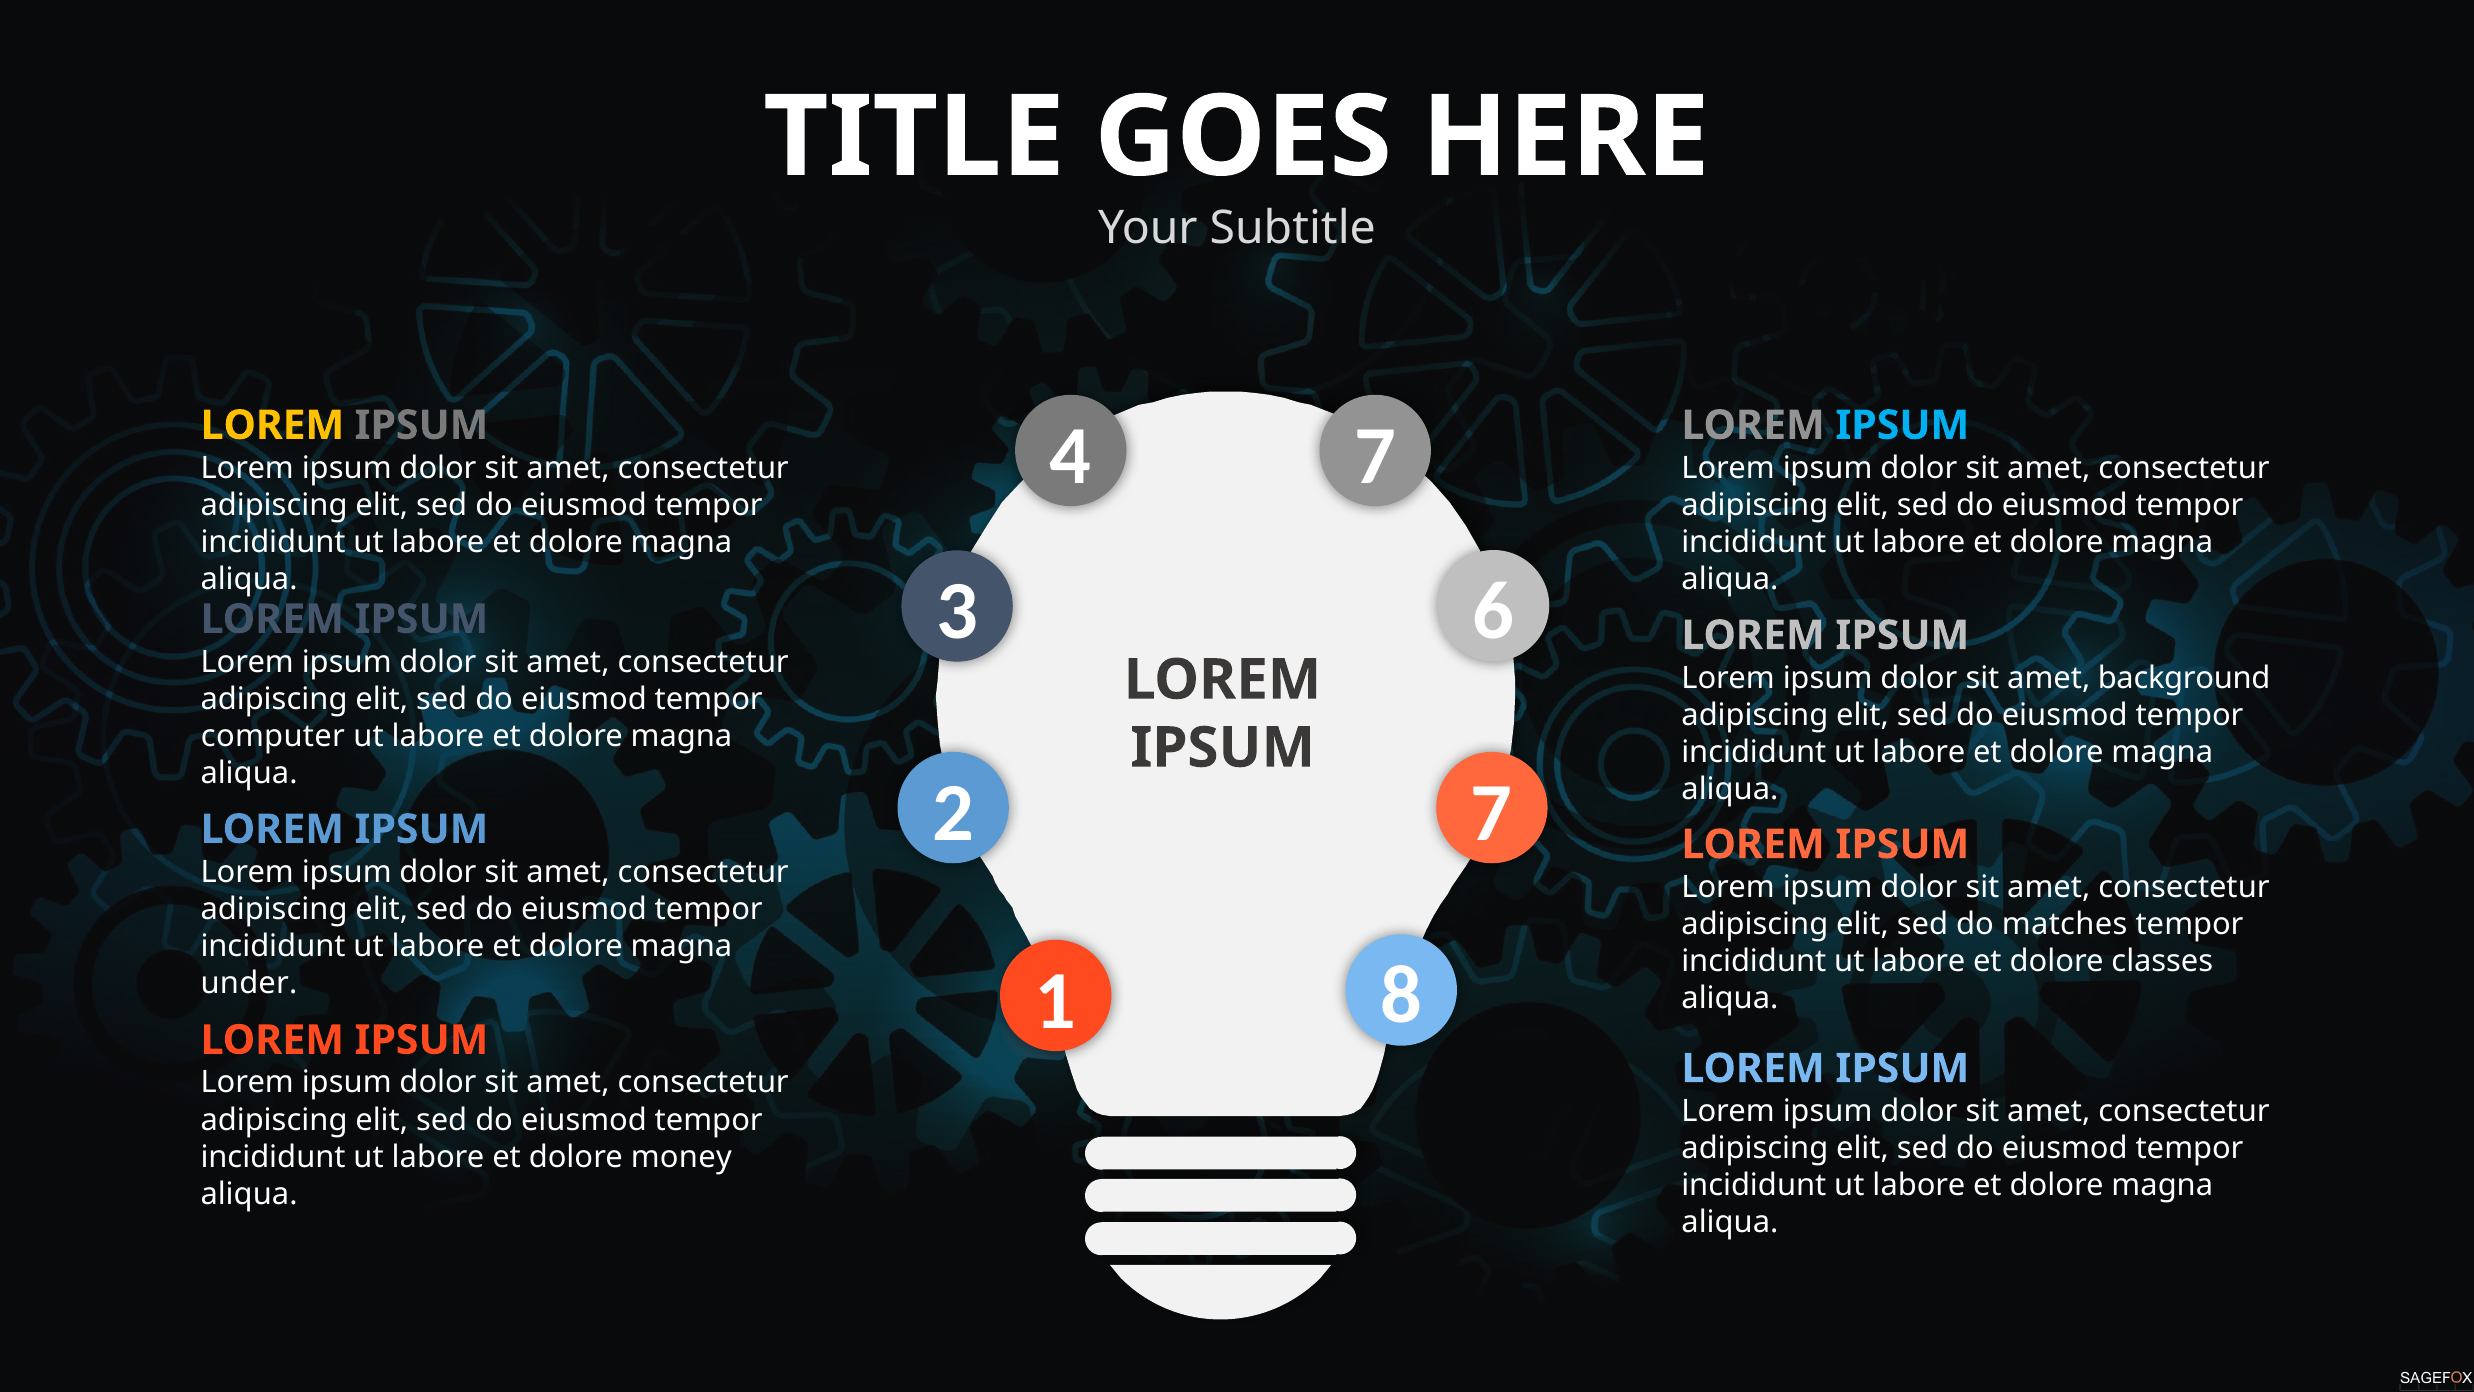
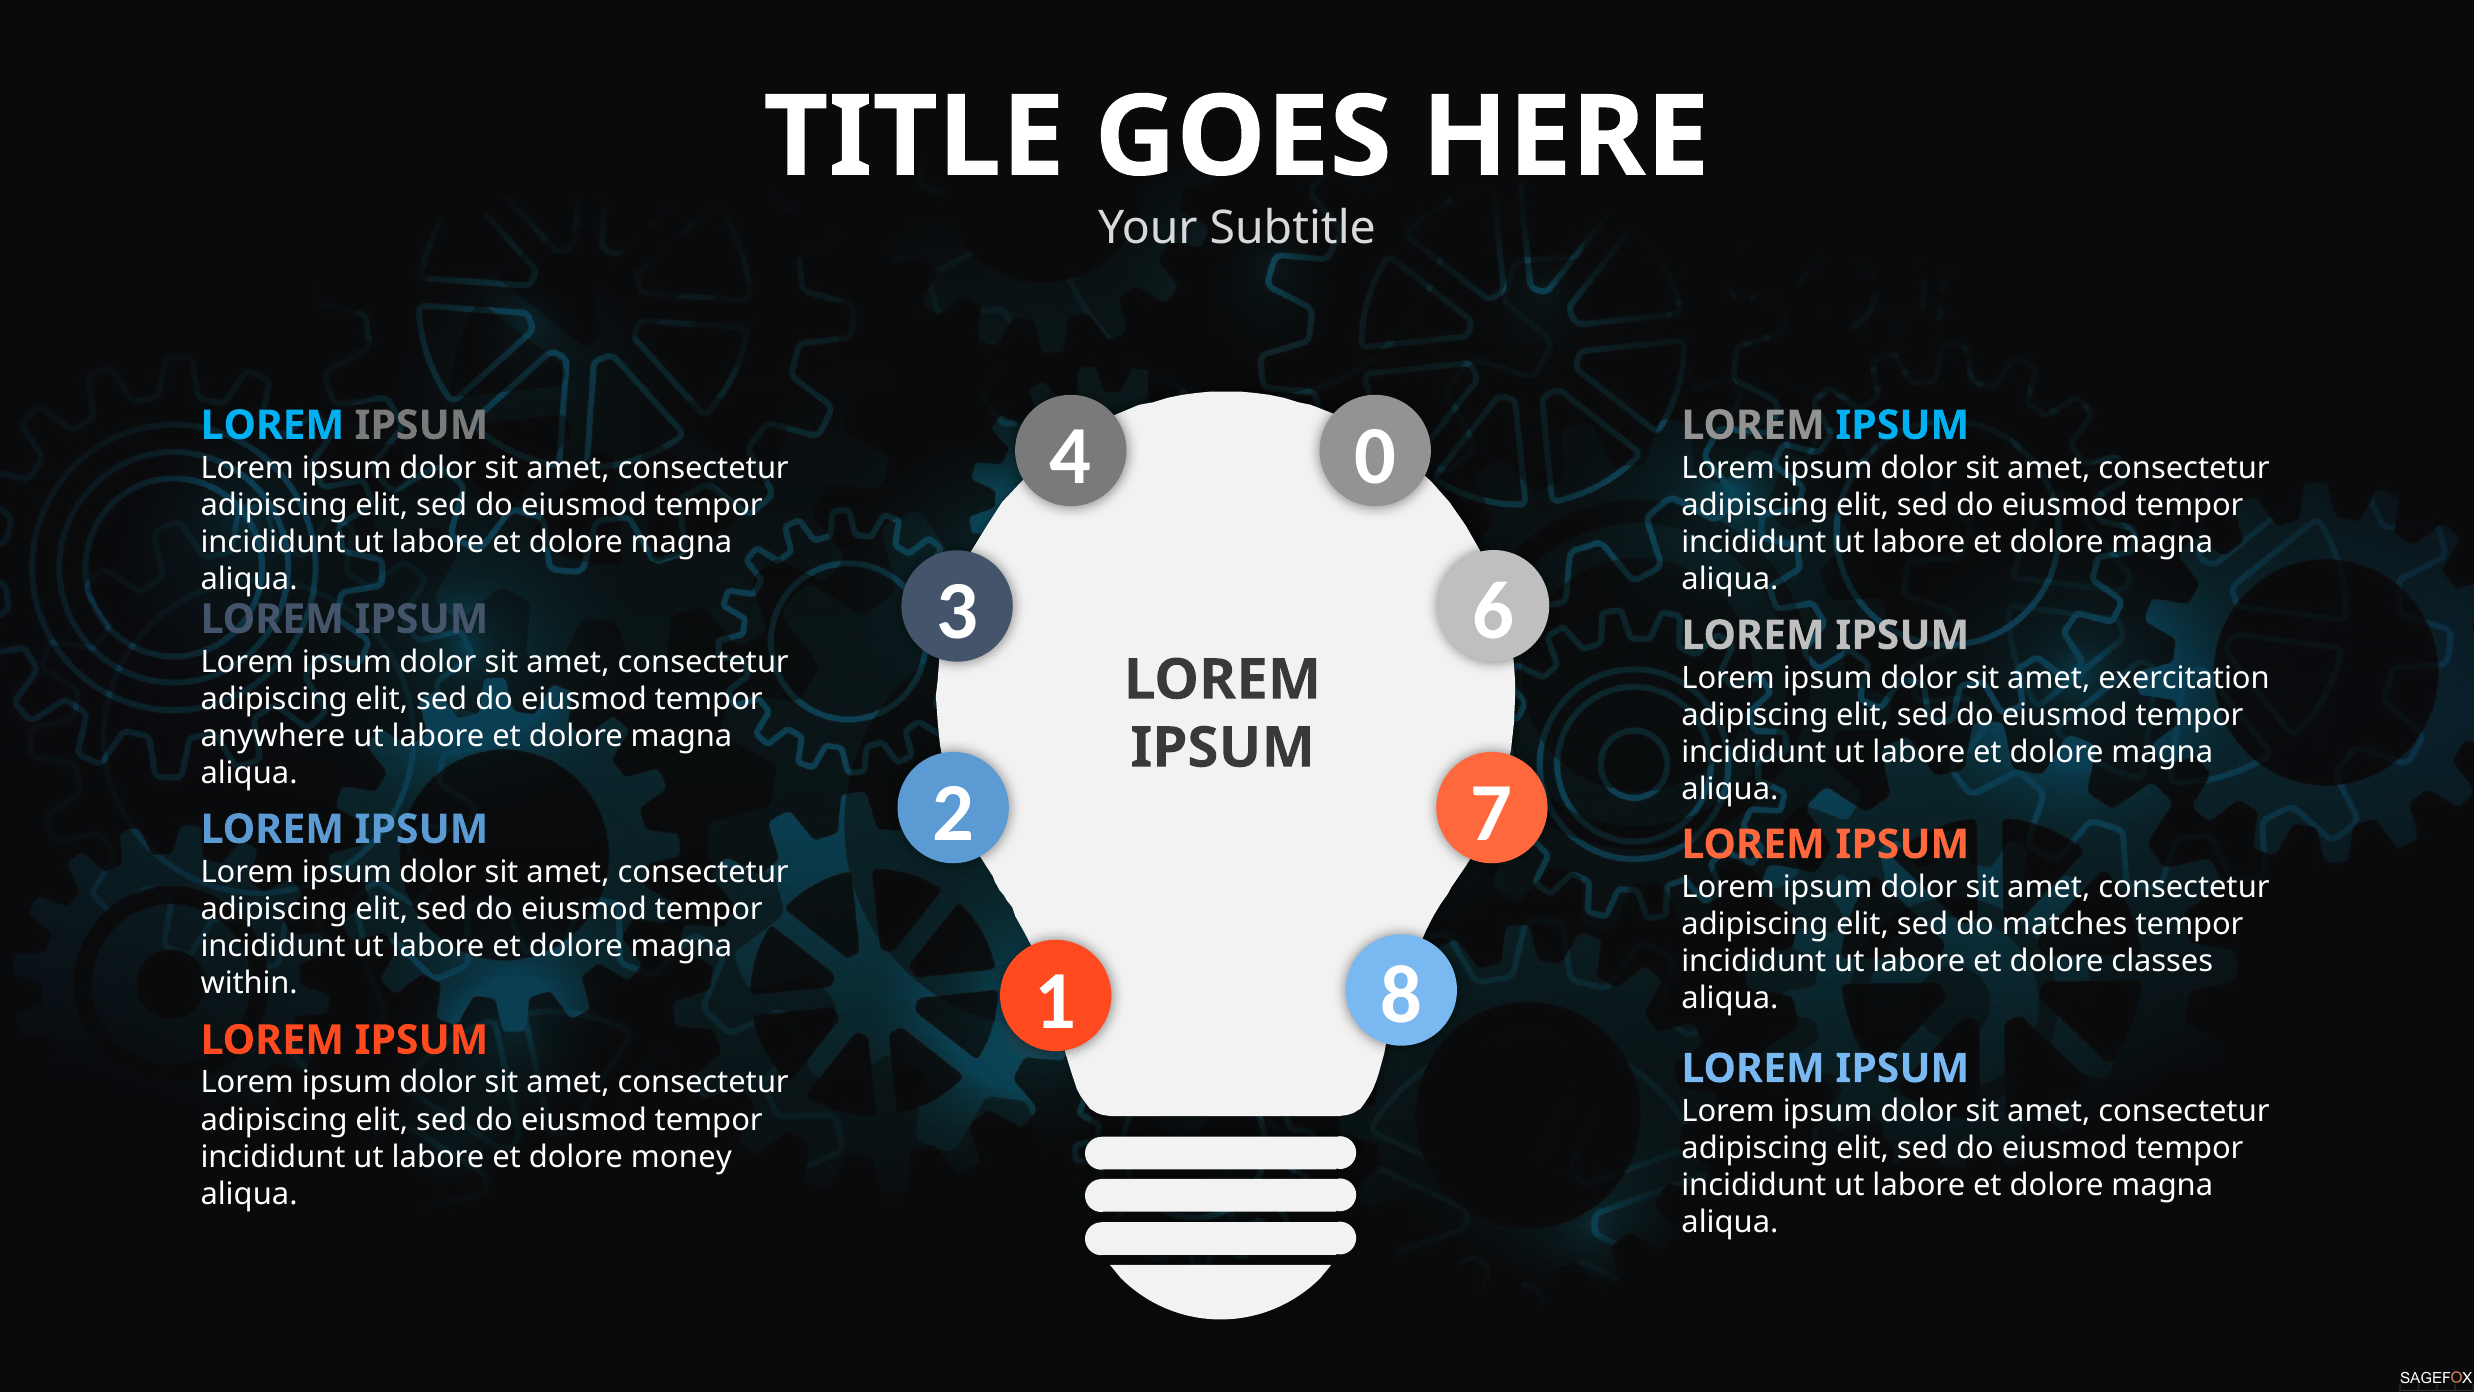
LOREM colour: yellow -> light blue (272, 425)
4 7: 7 -> 0 (1375, 456)
background: background -> exercitation (2184, 678)
computer: computer -> anywhere (273, 736)
under: under -> within (249, 983)
